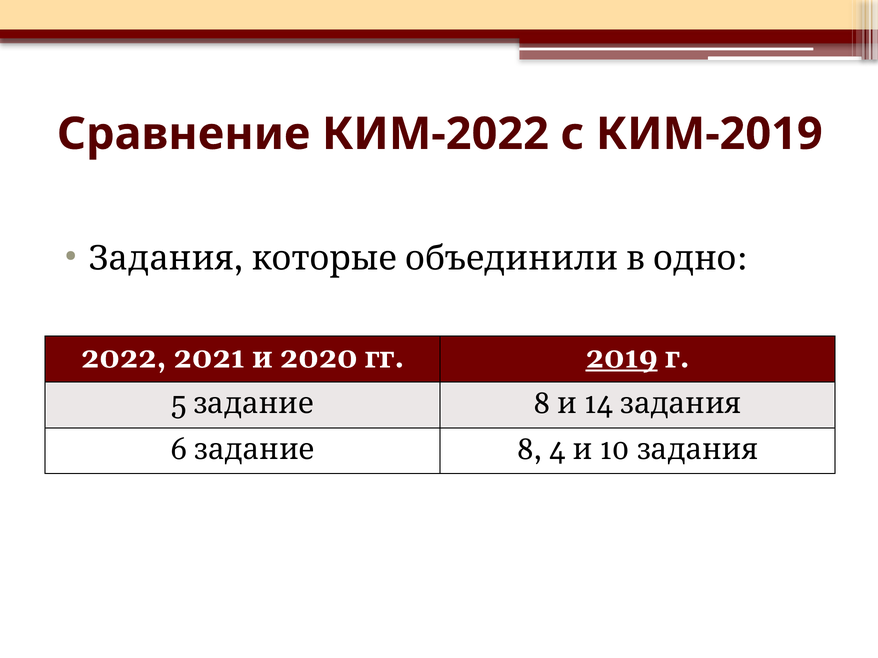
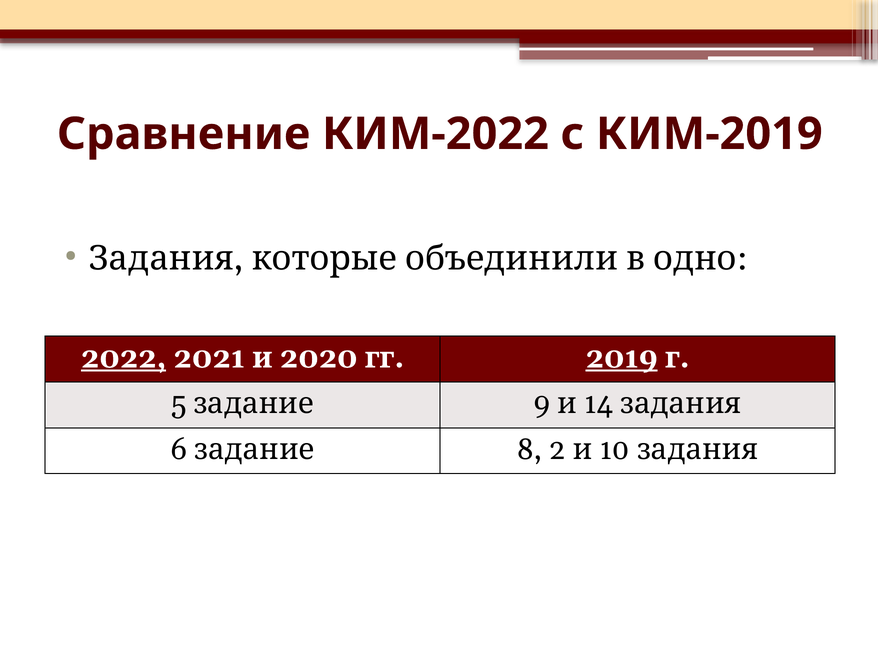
2022 underline: none -> present (124, 358)
5 задание 8: 8 -> 9 (542, 404)
4: 4 -> 2 (557, 450)
